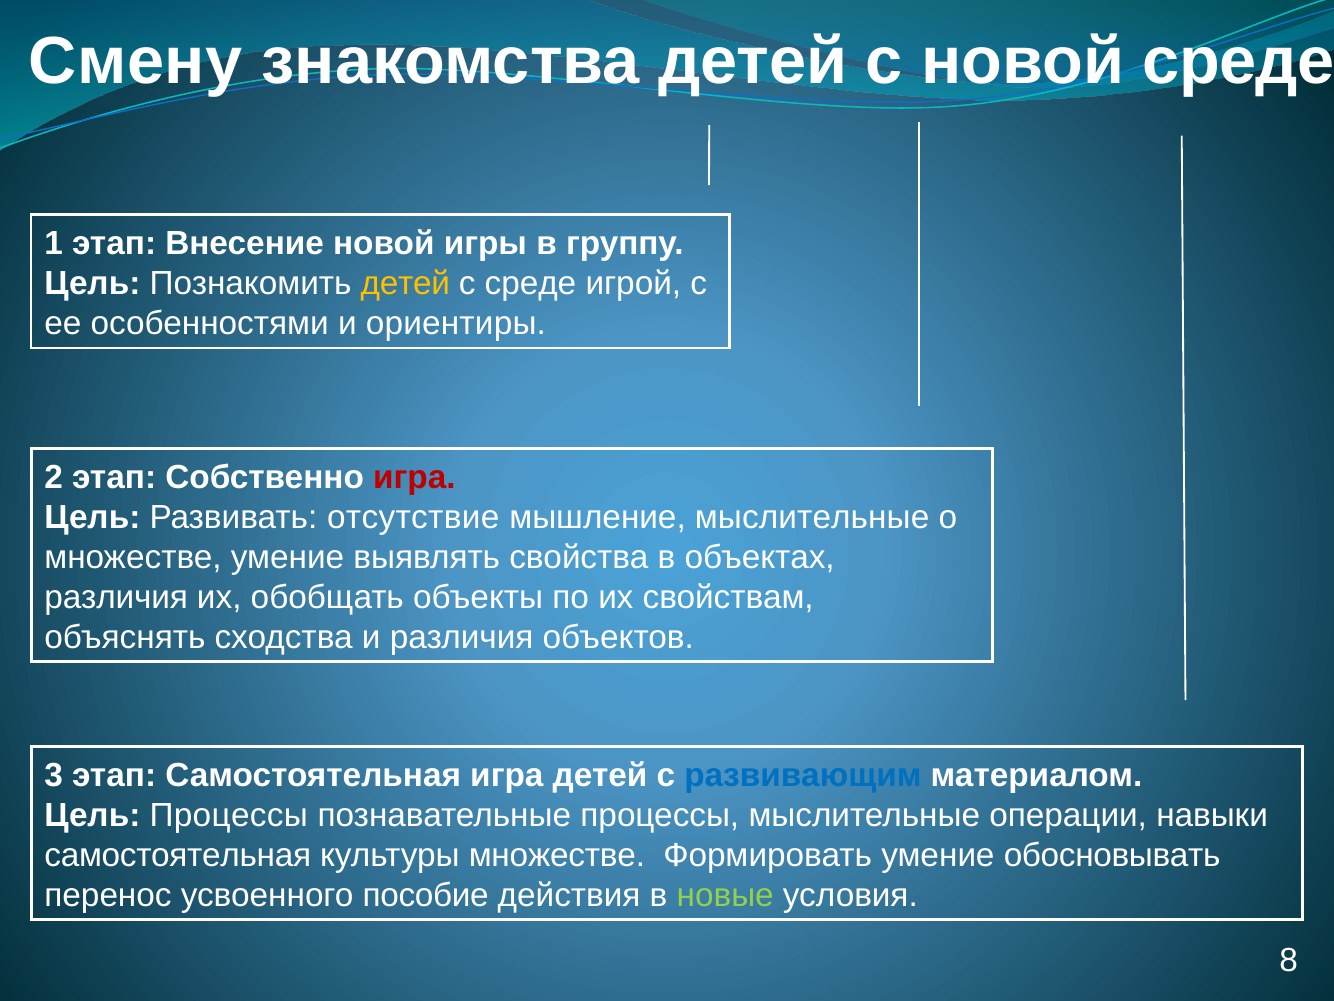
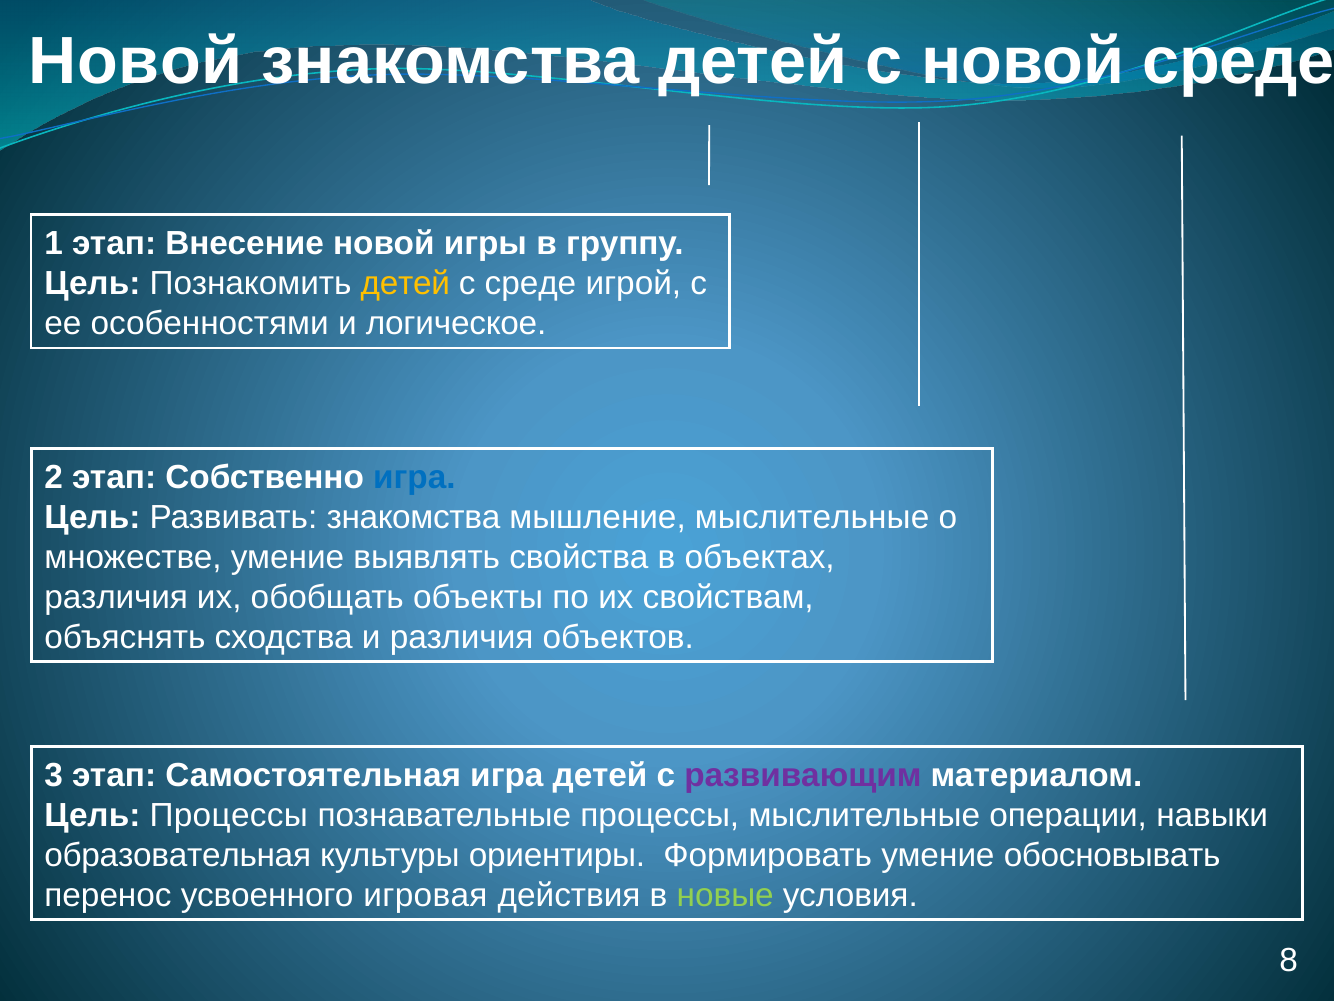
Смену: Смену -> Новой (136, 62)
ориентиры: ориентиры -> логическое (456, 323)
игра colour: red -> blue (414, 477)
Развивать отсутствие: отсутствие -> знакомства (413, 517)
развивающим colour: blue -> purple (803, 775)
самостоятельная: самостоятельная -> образовательная (178, 855)
культуры множестве: множестве -> ориентиры (557, 855)
пособие: пособие -> игровая (425, 895)
